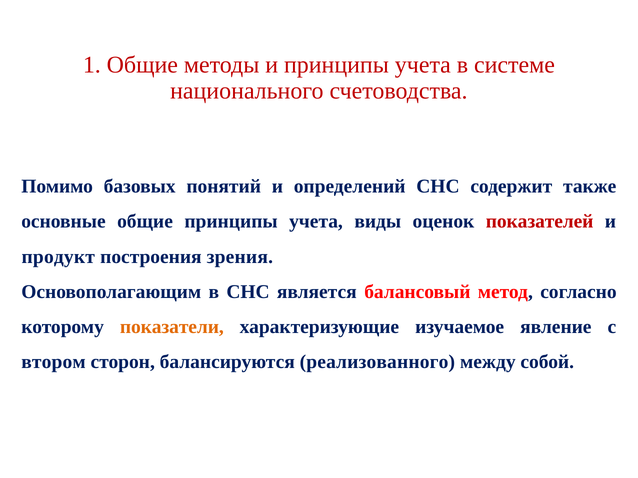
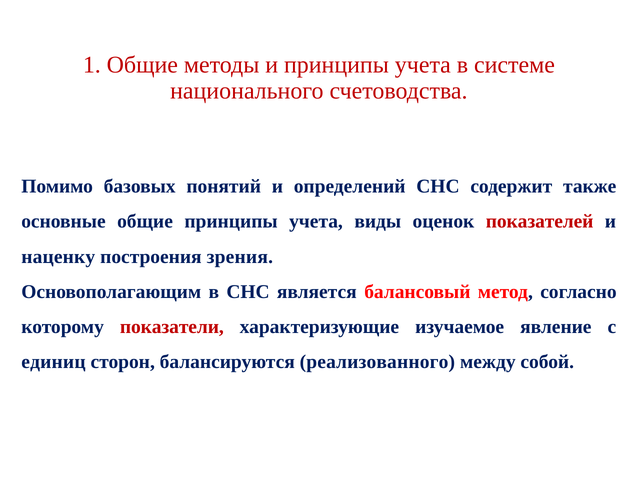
продукт: продукт -> наценку (58, 257)
показатели colour: orange -> red (172, 327)
втором: втором -> единиц (53, 362)
